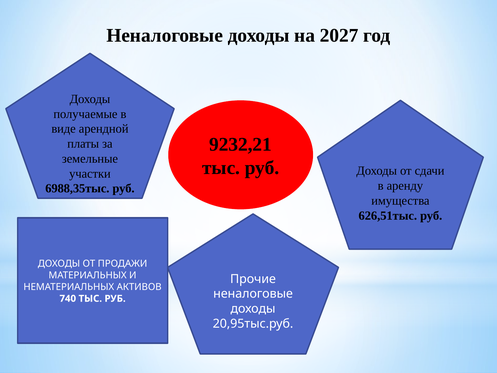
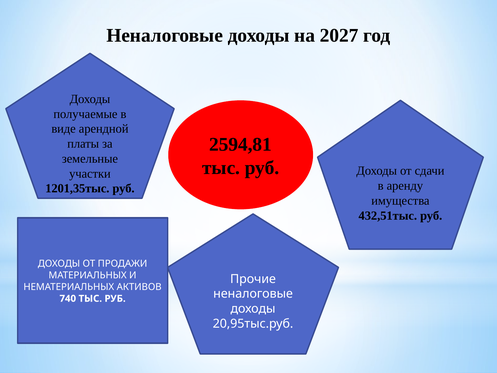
9232,21: 9232,21 -> 2594,81 (241, 144)
6988,35тыс: 6988,35тыс -> 1201,35тыс (77, 188)
626,51тыс: 626,51тыс -> 432,51тыс (388, 215)
